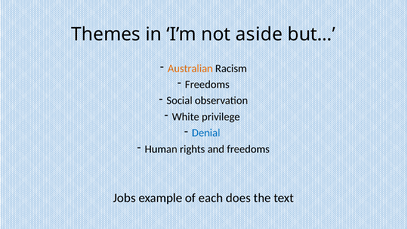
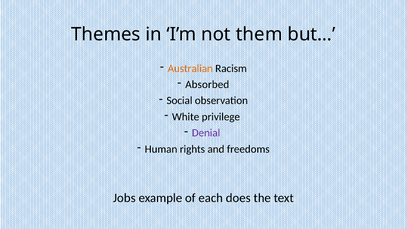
aside: aside -> them (259, 34)
Freedoms: Freedoms -> Absorbed (207, 84)
Denial colour: blue -> purple (206, 133)
